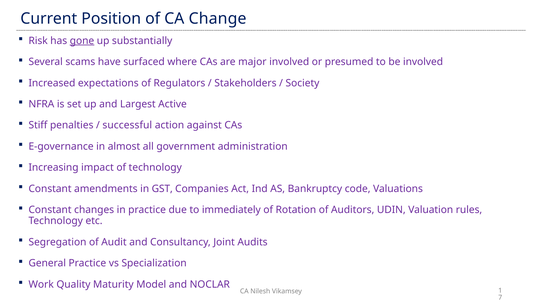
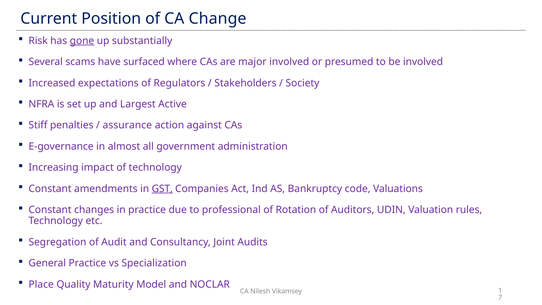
successful: successful -> assurance (127, 125)
GST underline: none -> present (162, 189)
immediately: immediately -> professional (231, 210)
Work: Work -> Place (41, 284)
